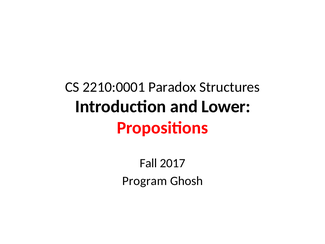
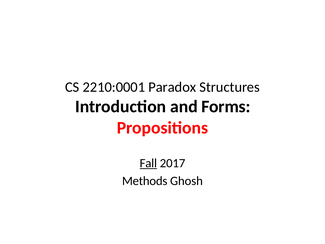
Lower: Lower -> Forms (226, 106)
Fall underline: none -> present (148, 163)
Program: Program -> Methods (145, 181)
